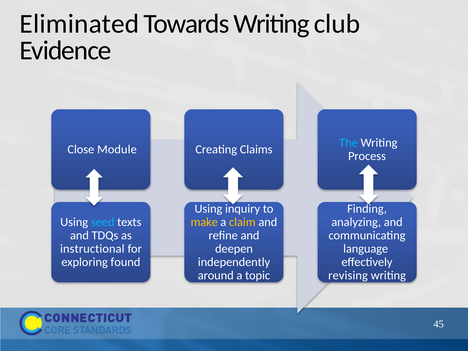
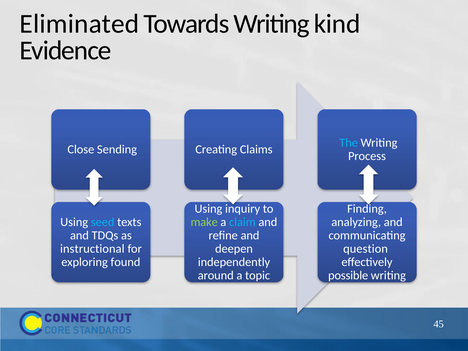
club: club -> kind (337, 24)
Module: Module -> Sending (117, 149)
make colour: yellow -> light green (204, 222)
claim colour: yellow -> light blue (242, 222)
language: language -> question (366, 249)
revising: revising -> possible (348, 275)
